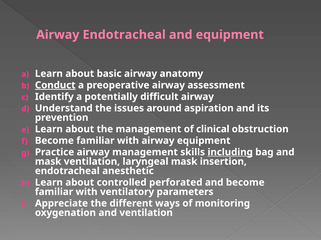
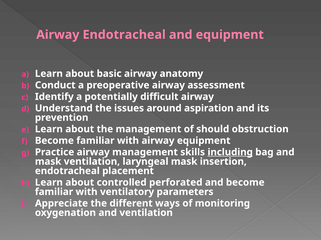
Conduct underline: present -> none (55, 85)
clinical: clinical -> should (213, 129)
anesthetic: anesthetic -> placement (128, 171)
